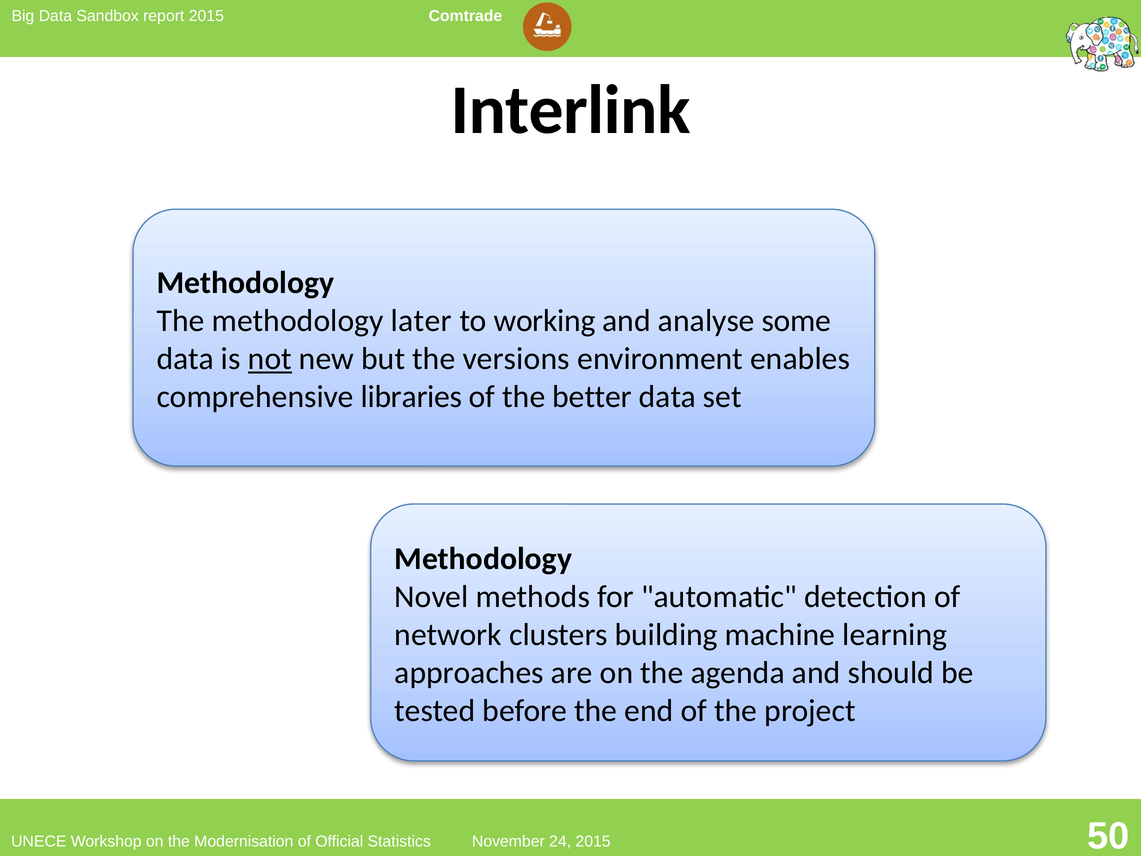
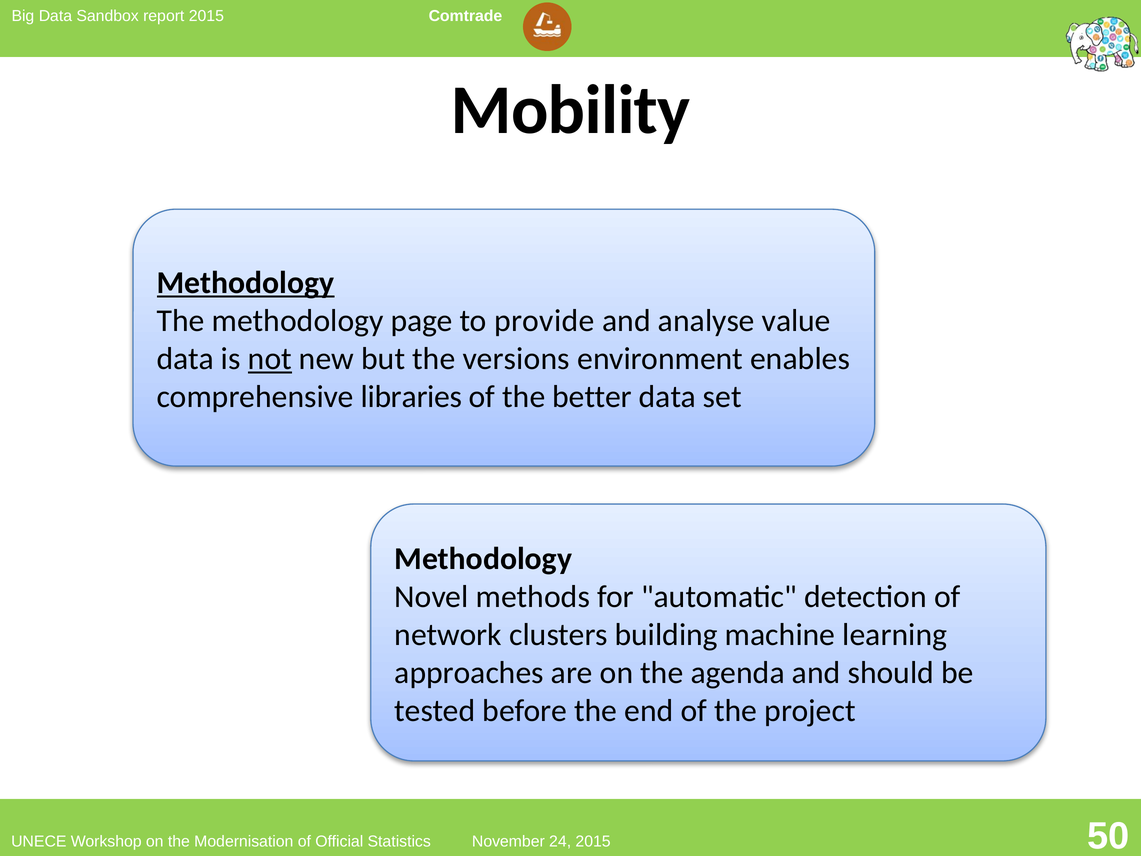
Interlink: Interlink -> Mobility (571, 110)
Methodology underline: none -> present (246, 283)
later: later -> page (422, 321)
working: working -> provide (544, 321)
some: some -> value (796, 321)
